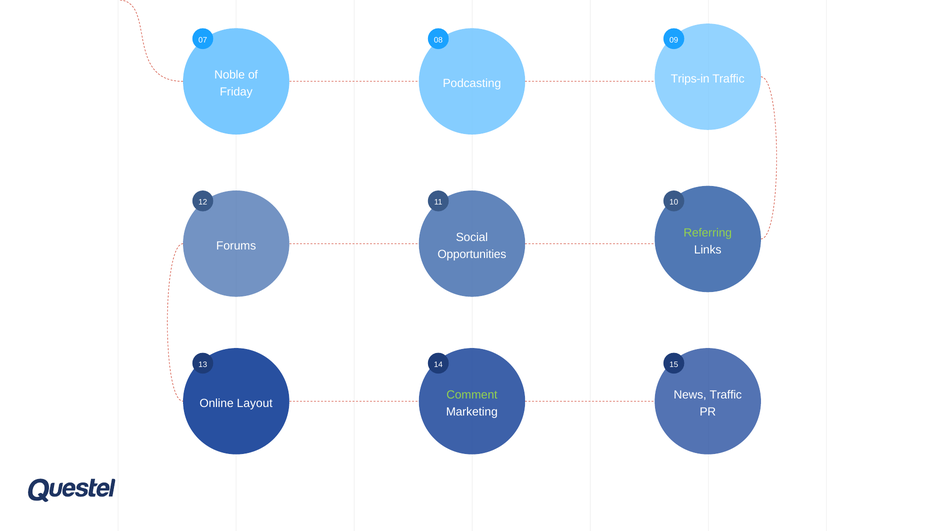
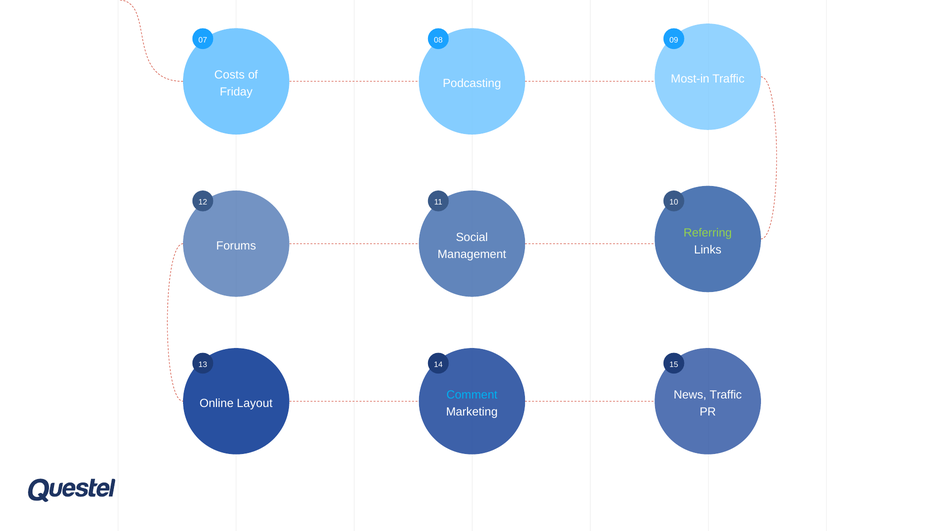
Noble: Noble -> Costs (230, 75)
Trips-in: Trips-in -> Most-in (690, 79)
Opportunities: Opportunities -> Management (472, 254)
Comment colour: light green -> light blue (472, 395)
